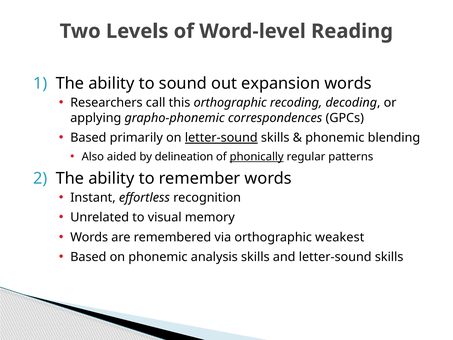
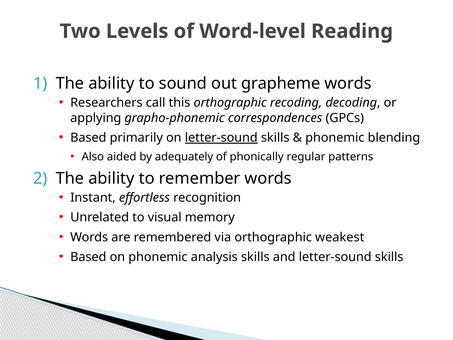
expansion: expansion -> grapheme (281, 83)
delineation: delineation -> adequately (184, 157)
phonically underline: present -> none (257, 157)
